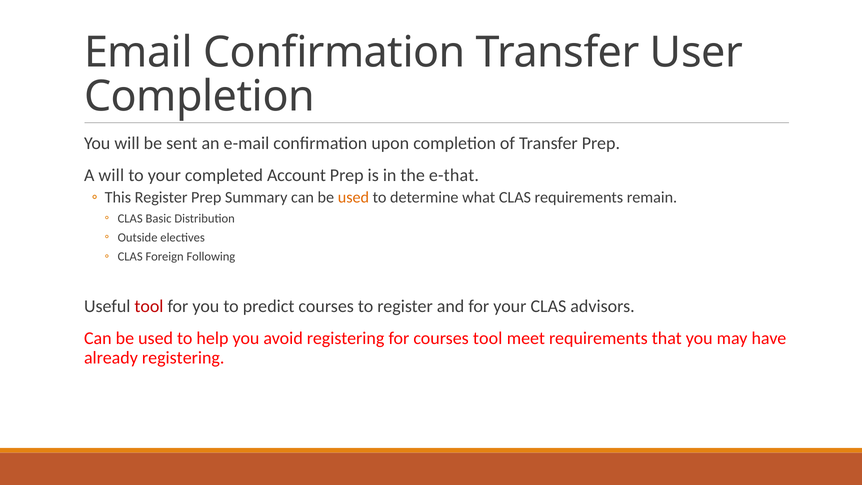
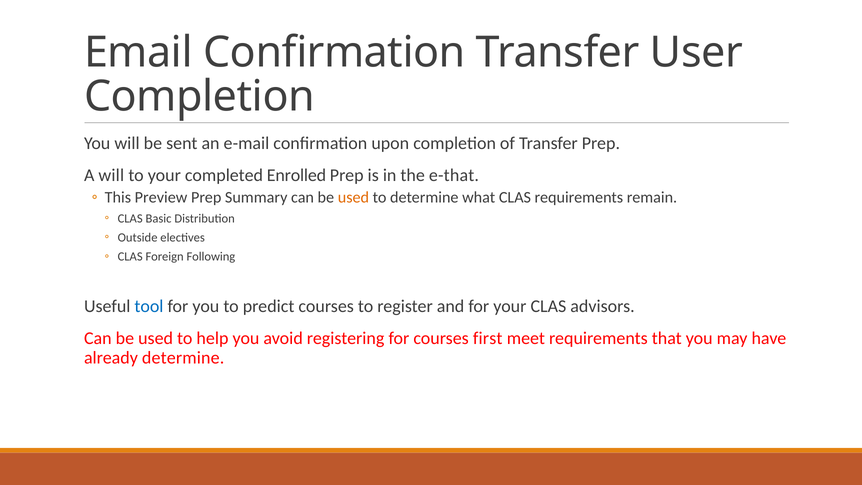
Account: Account -> Enrolled (296, 175)
This Register: Register -> Preview (161, 197)
tool colour: red -> blue (149, 306)
courses tool: tool -> first (488, 338)
already registering: registering -> determine (183, 358)
